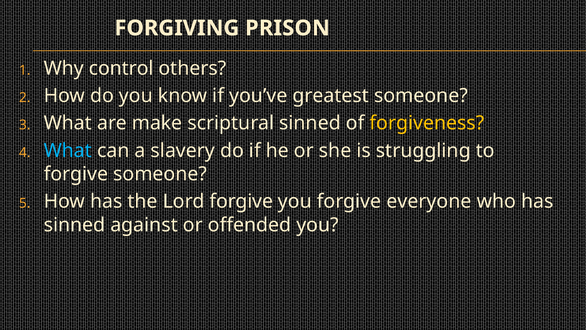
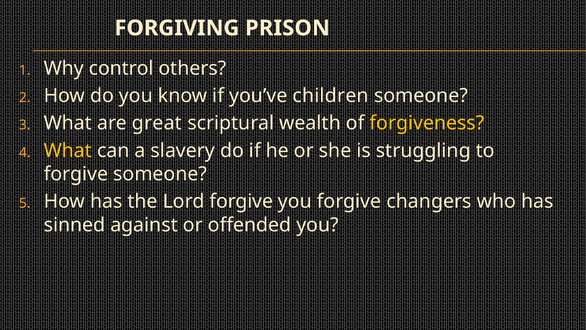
greatest: greatest -> children (331, 96)
make: make -> great (157, 123)
scriptural sinned: sinned -> wealth (310, 123)
What colour: light blue -> yellow (68, 150)
everyone: everyone -> changers (429, 201)
